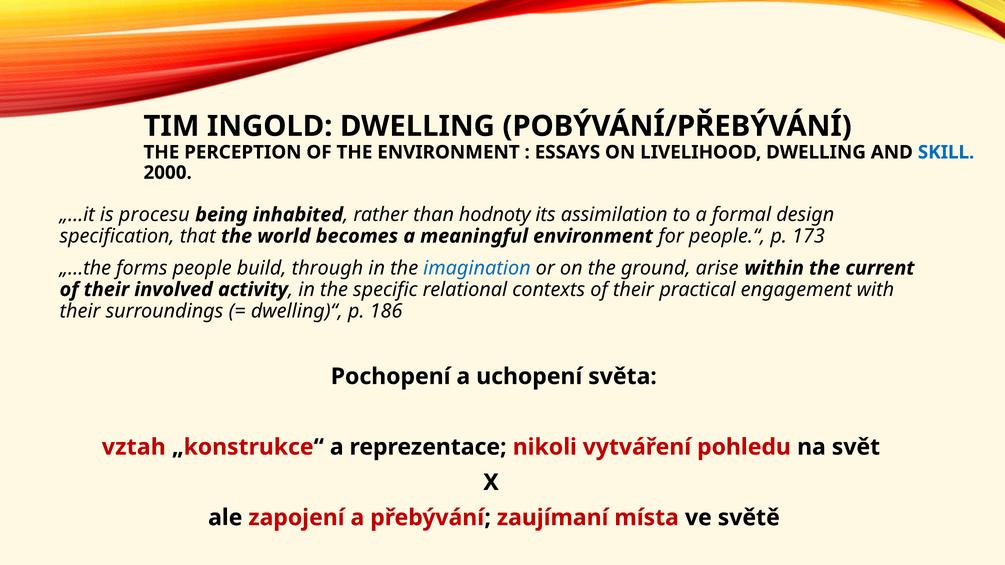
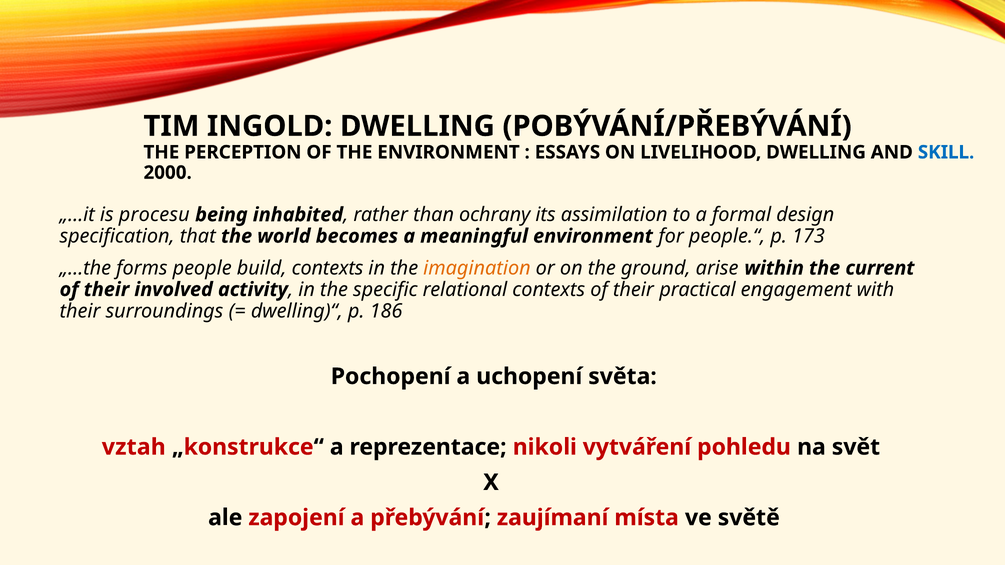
hodnoty: hodnoty -> ochrany (495, 215)
build through: through -> contexts (328, 268)
imagination colour: blue -> orange (477, 268)
